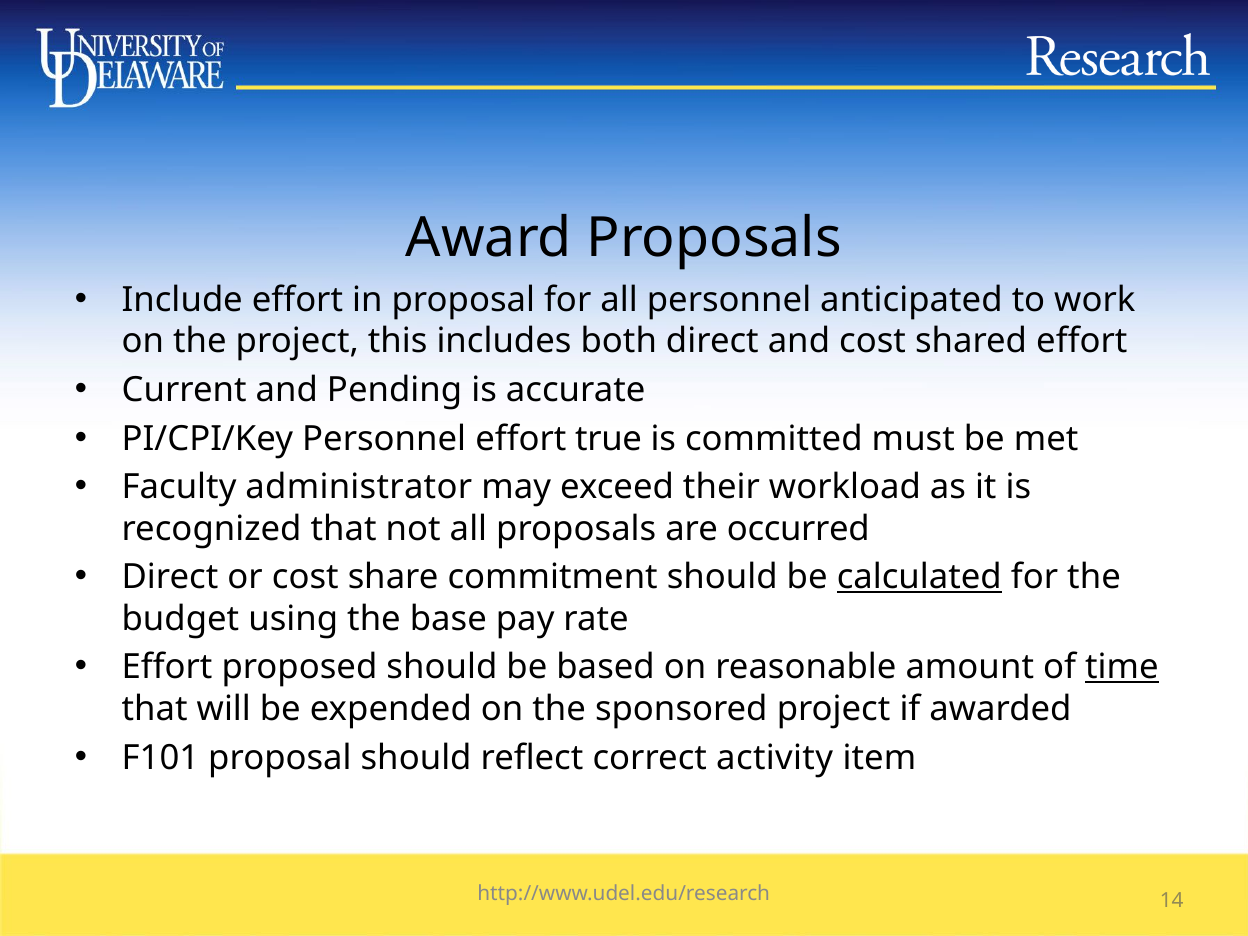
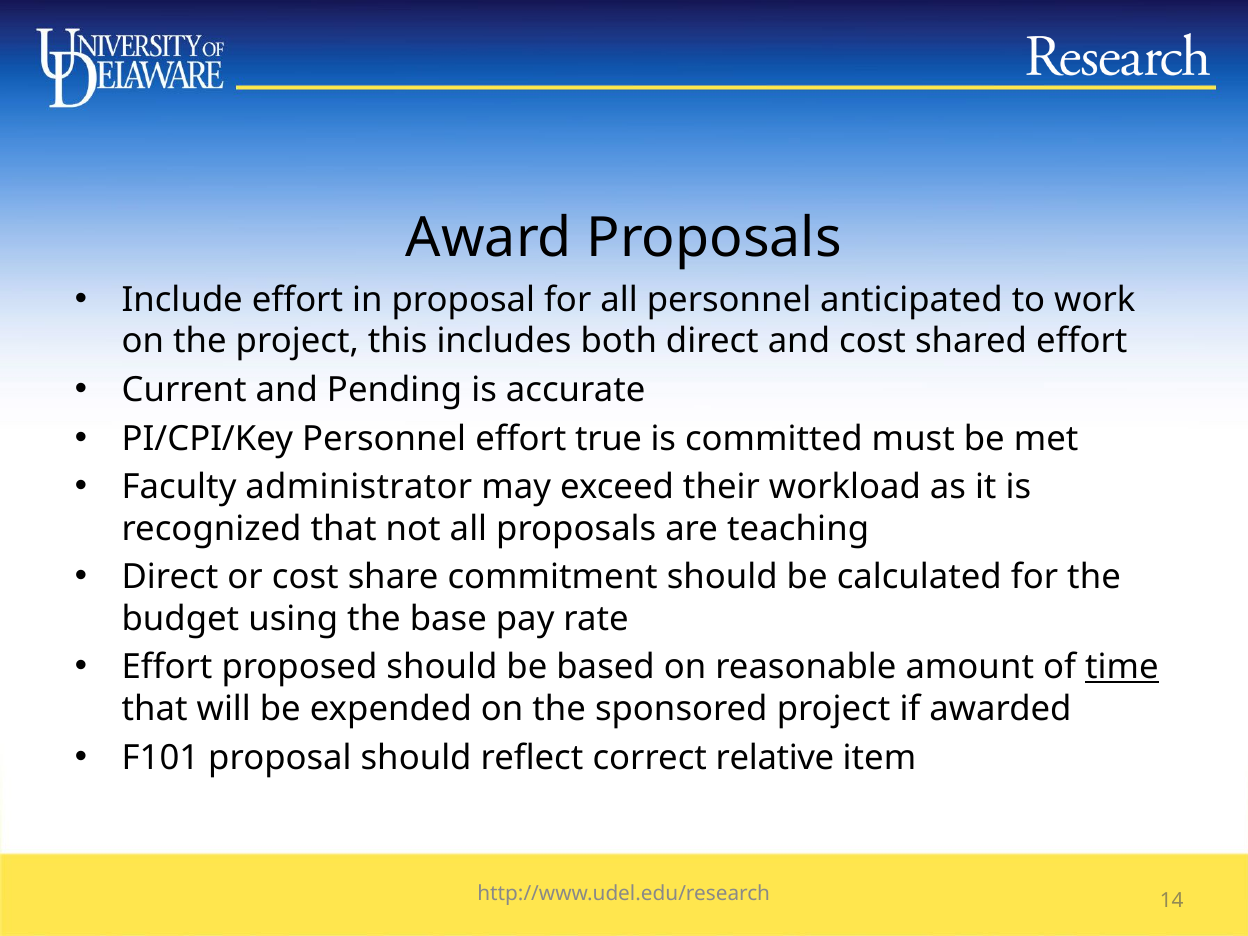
occurred: occurred -> teaching (798, 529)
calculated underline: present -> none (919, 577)
activity: activity -> relative (775, 758)
